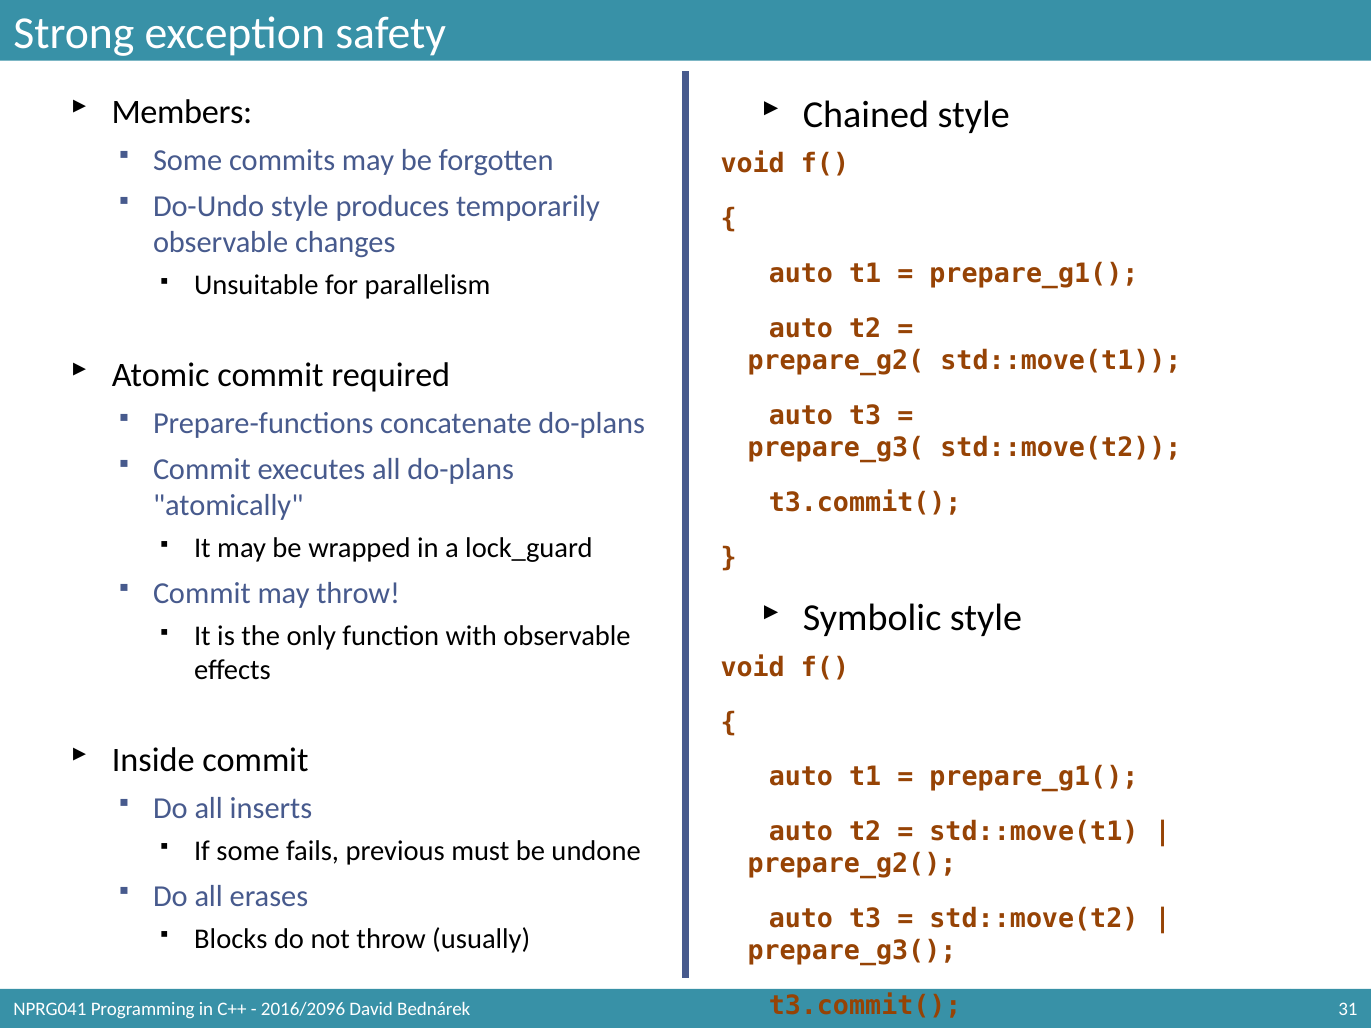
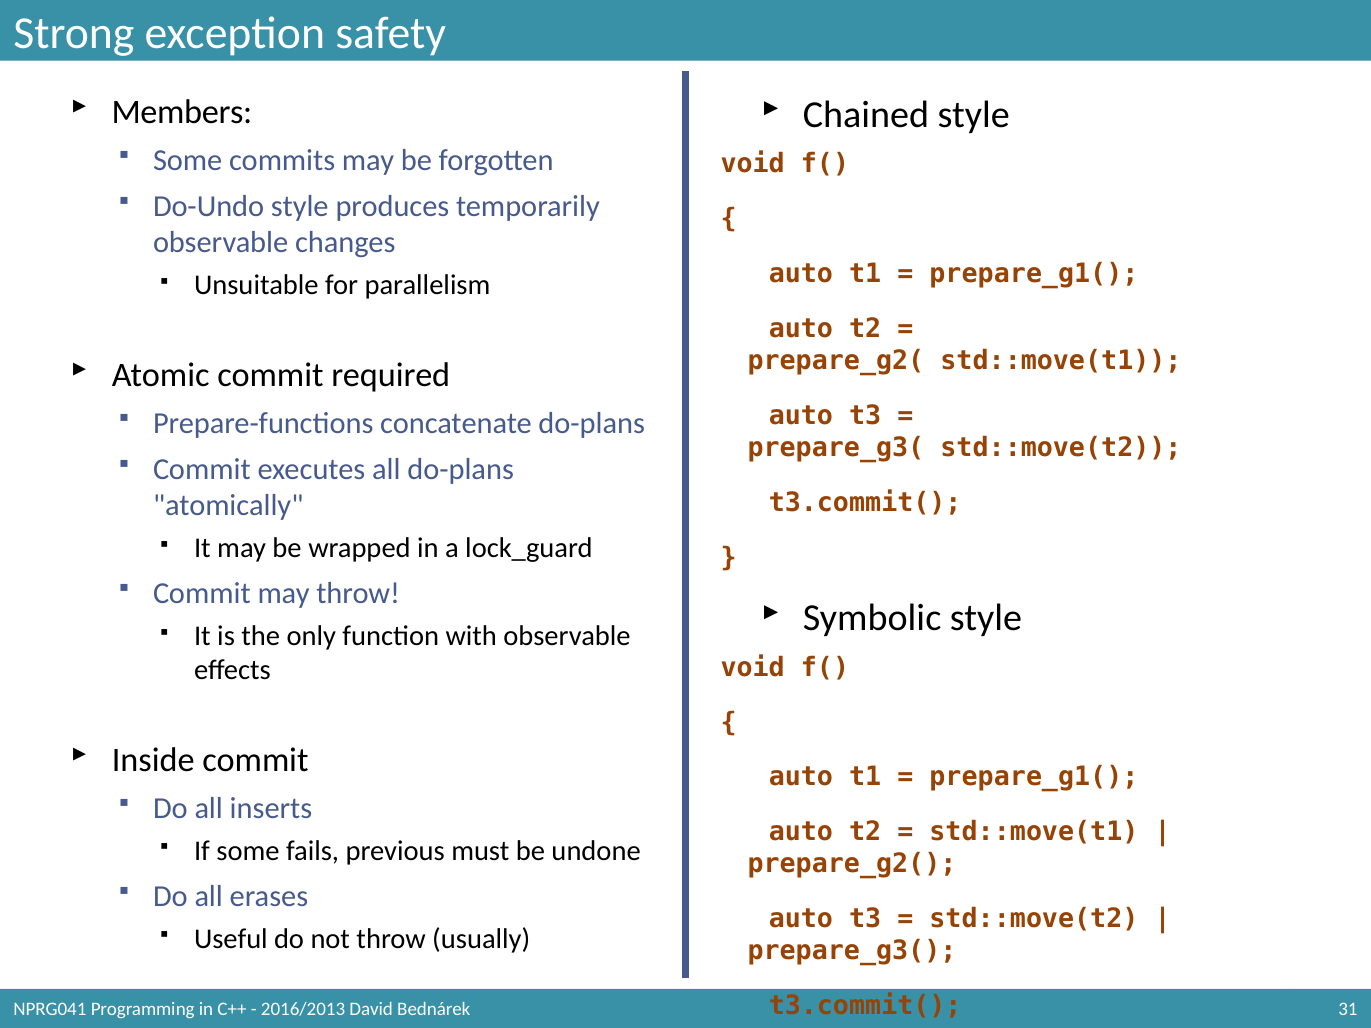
Blocks: Blocks -> Useful (231, 939)
2016/2096: 2016/2096 -> 2016/2013 (303, 1010)
